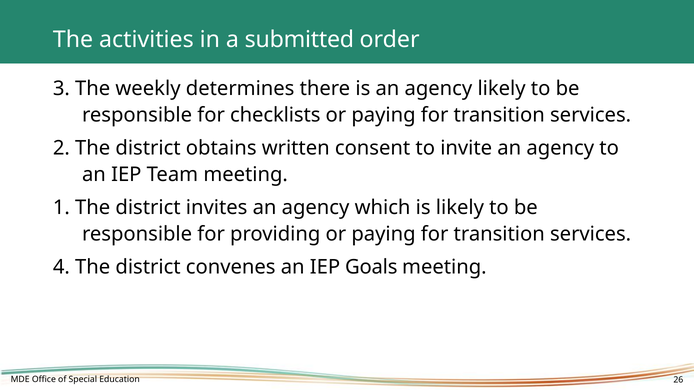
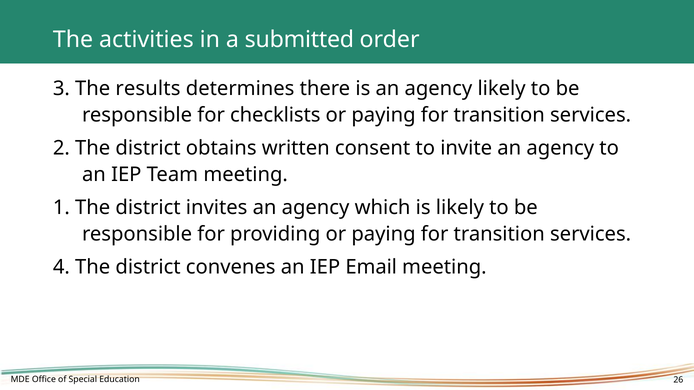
weekly: weekly -> results (148, 89)
Goals: Goals -> Email (371, 267)
